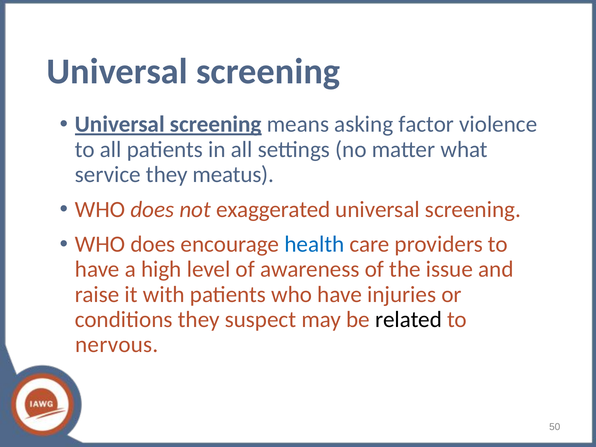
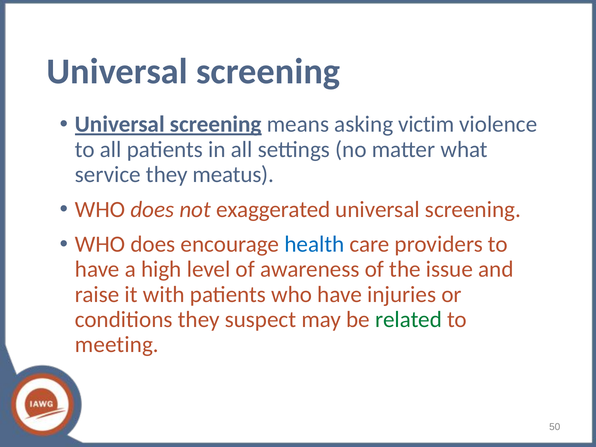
factor: factor -> victim (426, 124)
related colour: black -> green (409, 319)
nervous: nervous -> meeting (117, 344)
